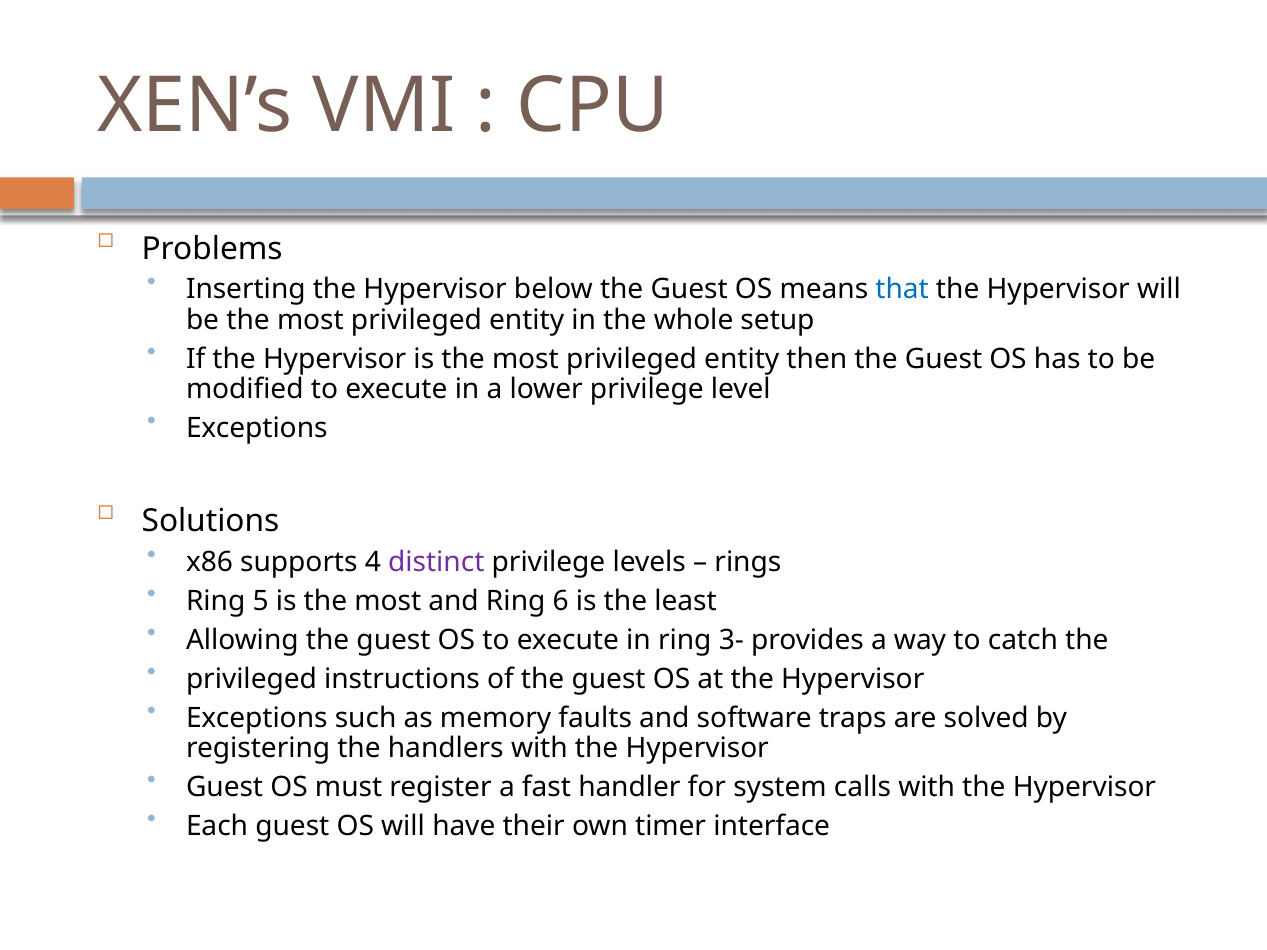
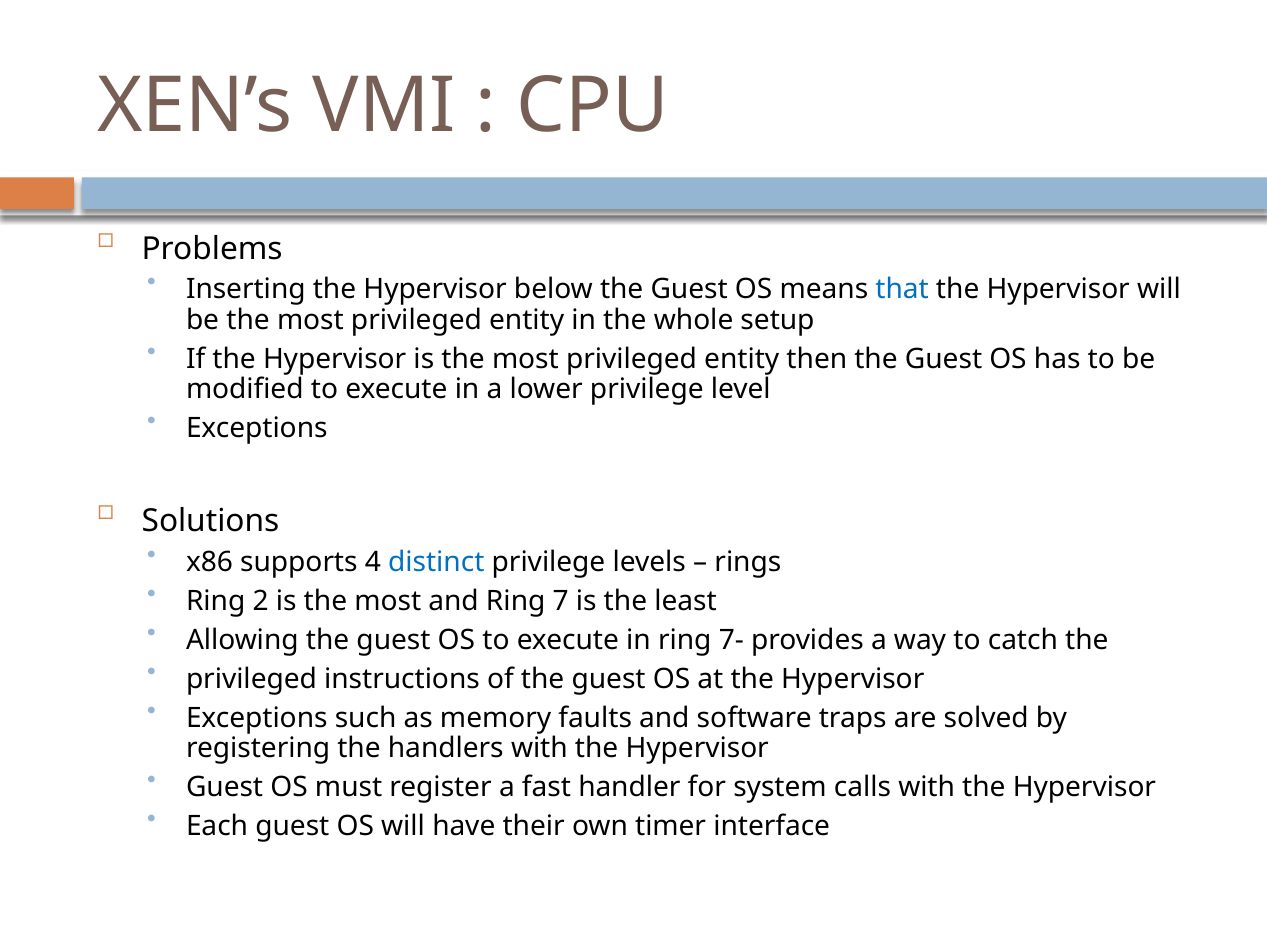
distinct colour: purple -> blue (436, 562)
5: 5 -> 2 (261, 601)
6: 6 -> 7 (561, 601)
3-: 3- -> 7- (731, 640)
